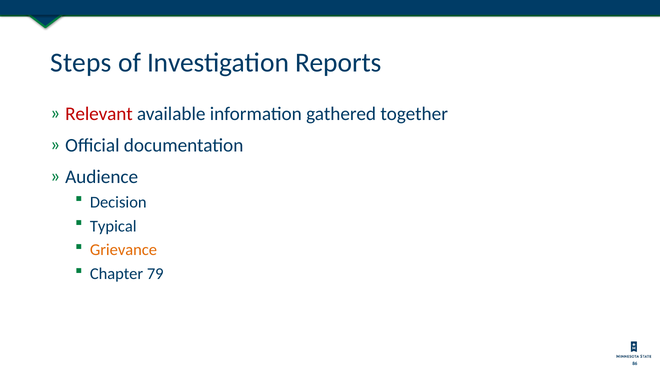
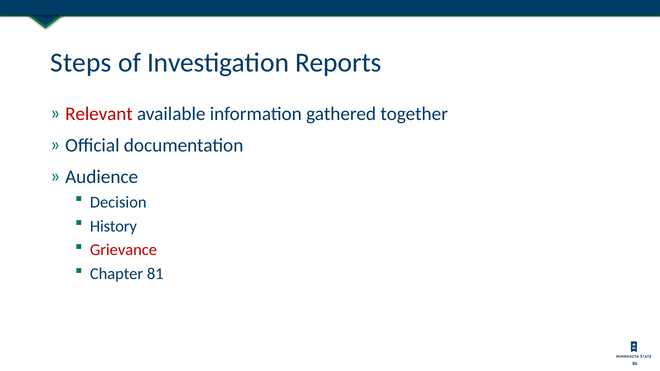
Typical: Typical -> History (113, 226)
Grievance colour: orange -> red (123, 250)
79: 79 -> 81 (155, 274)
